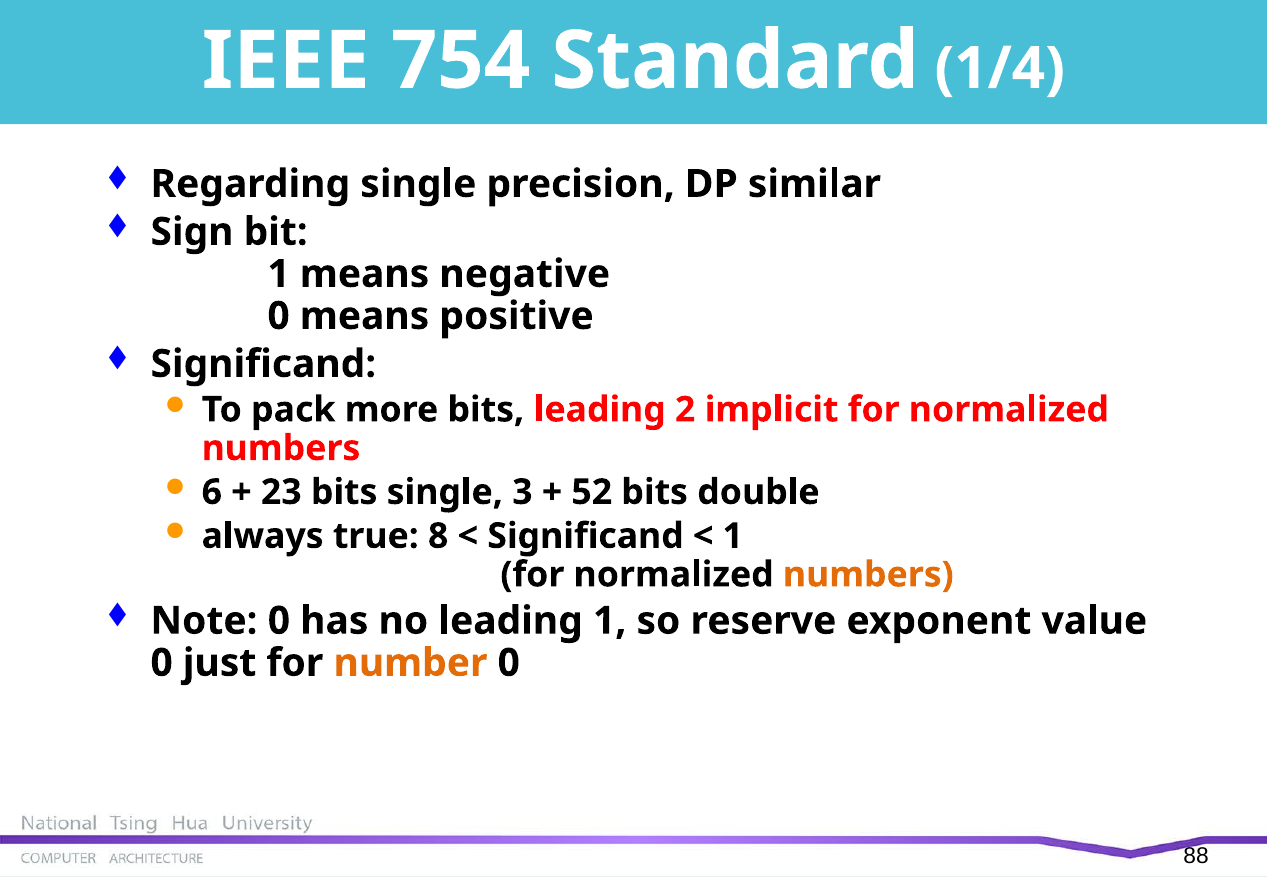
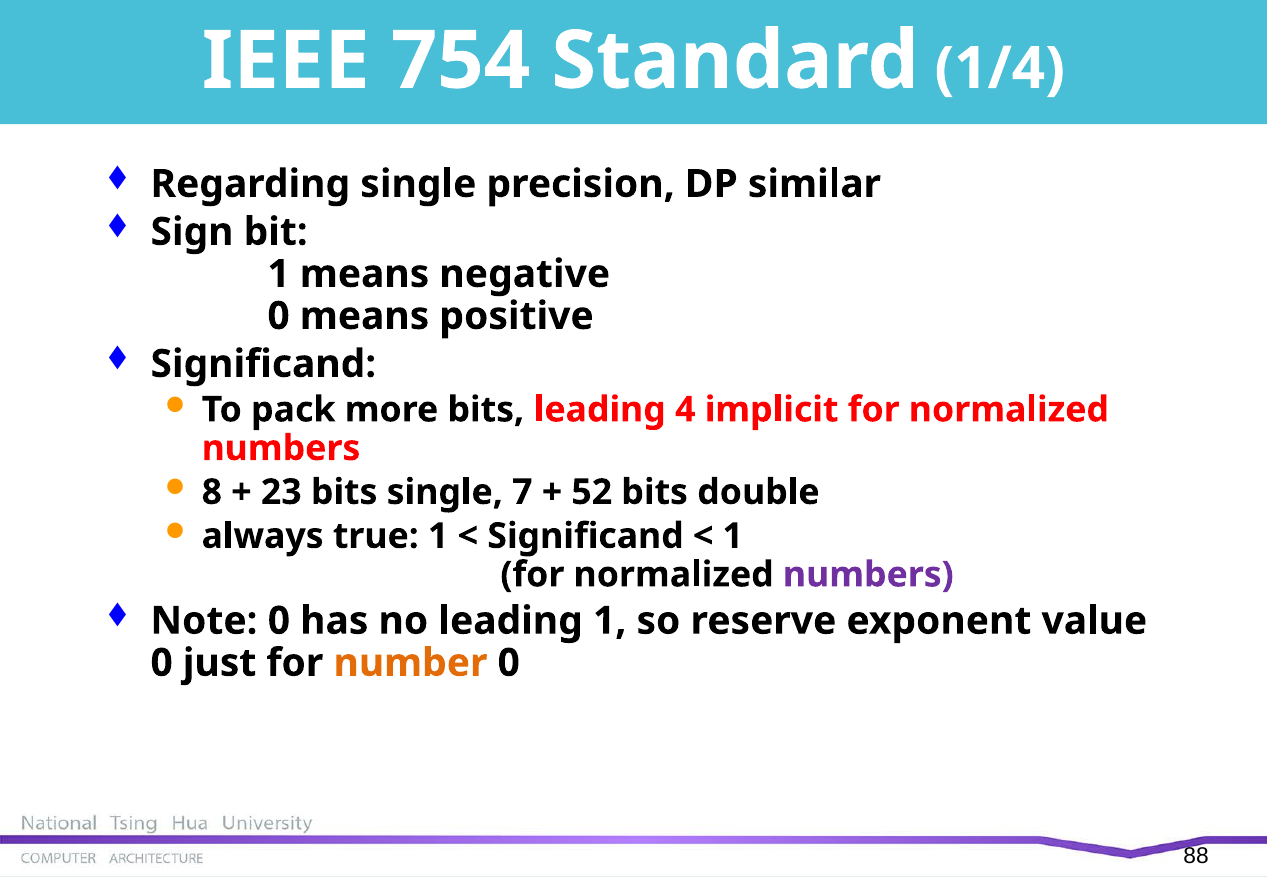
2: 2 -> 4 (685, 410)
6: 6 -> 8 (212, 492)
3: 3 -> 7 (522, 492)
true 8: 8 -> 1 (438, 536)
numbers colour: orange -> purple (868, 575)
